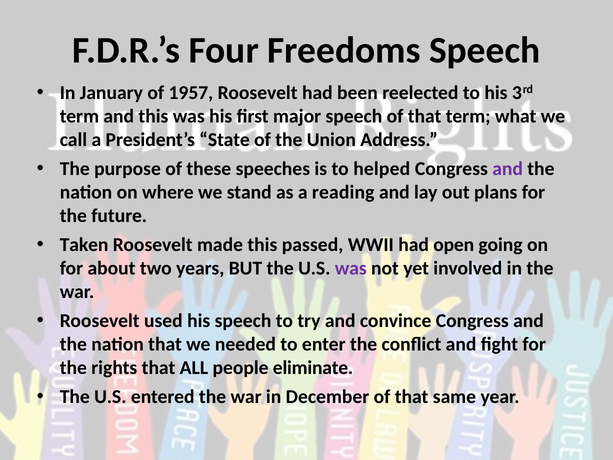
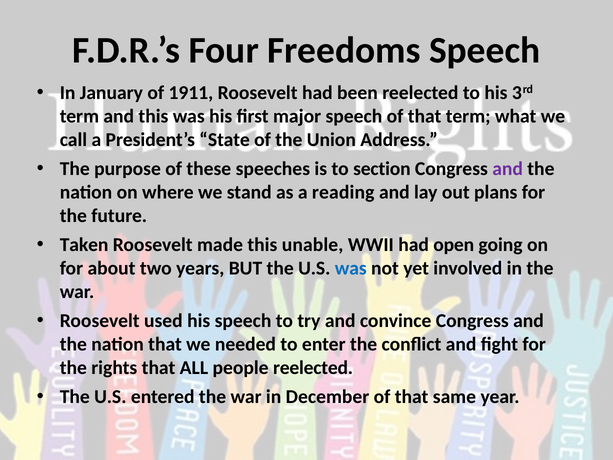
1957: 1957 -> 1911 (191, 93)
helped: helped -> section (382, 169)
passed: passed -> unable (313, 245)
was colour: purple -> blue (351, 268)
people eliminate: eliminate -> reelected (313, 367)
